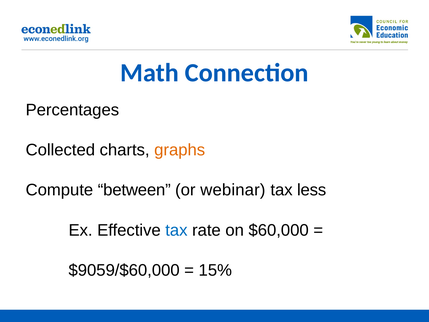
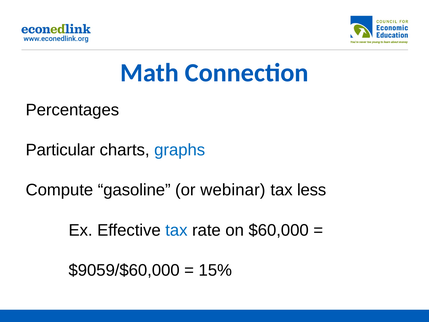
Collected: Collected -> Particular (60, 150)
graphs colour: orange -> blue (180, 150)
between: between -> gasoline (134, 190)
